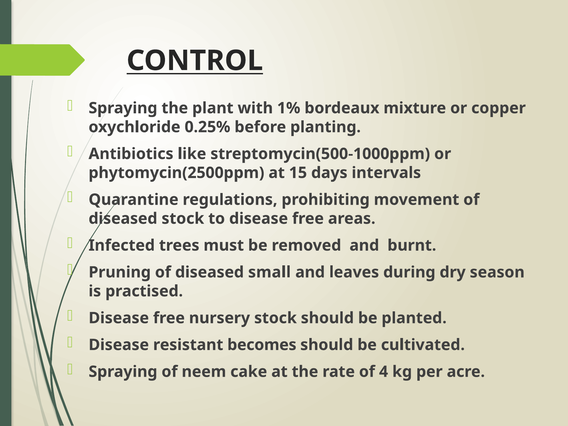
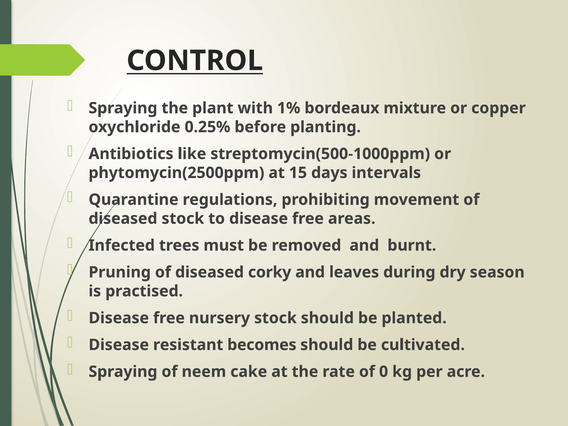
small: small -> corky (270, 272)
4: 4 -> 0 (384, 372)
